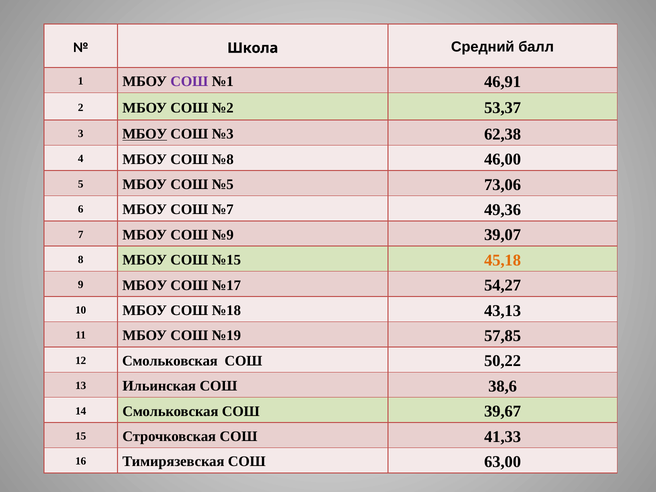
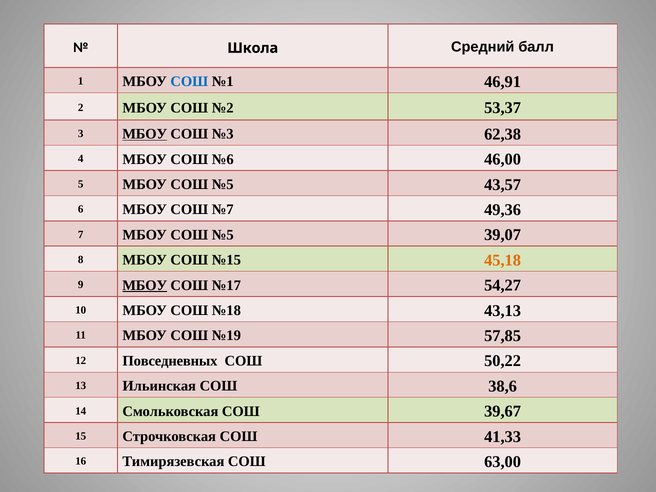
СОШ colour: purple -> blue (189, 82)
№8: №8 -> №6 (223, 159)
73,06: 73,06 -> 43,57 (503, 185)
7 МБОУ СОШ №9: №9 -> №5 (223, 235)
МБОУ underline: none -> present (145, 285)
12 Смольковская: Смольковская -> Повседневных (170, 361)
